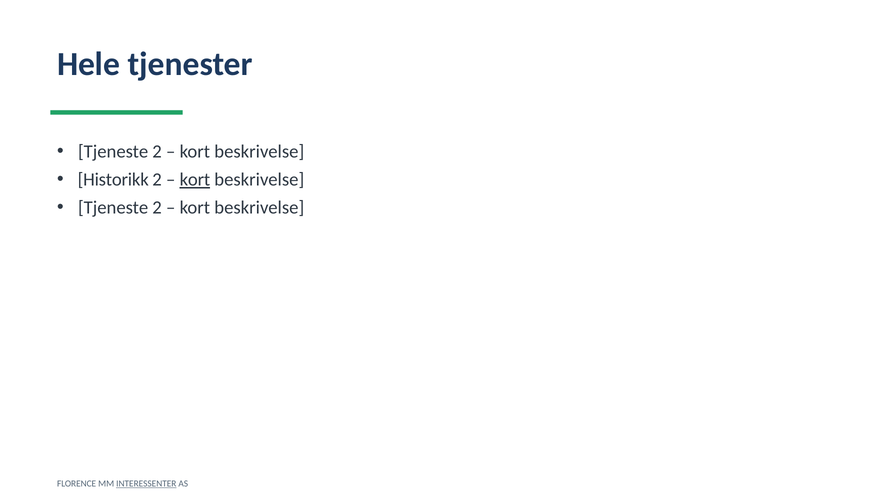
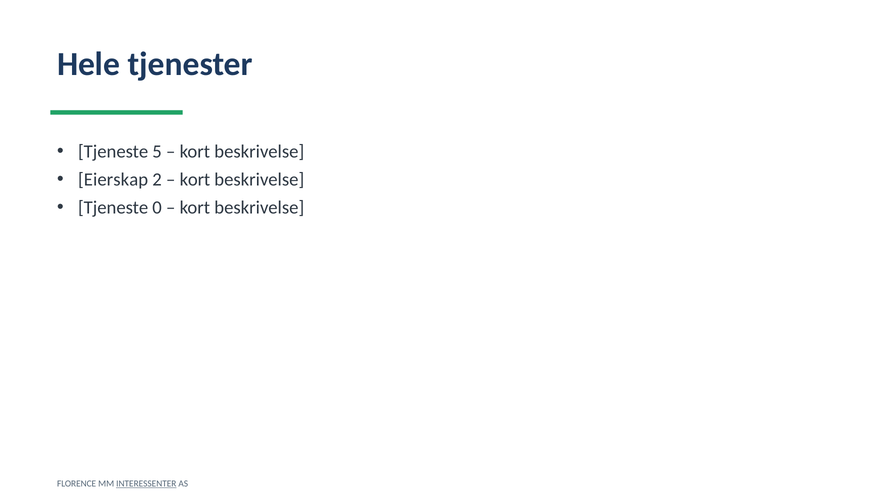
2: 2 -> 5 (157, 152)
Historikk: Historikk -> Eierskap (113, 180)
kort underline: present -> none (195, 180)
2: 2 -> 0 (157, 208)
